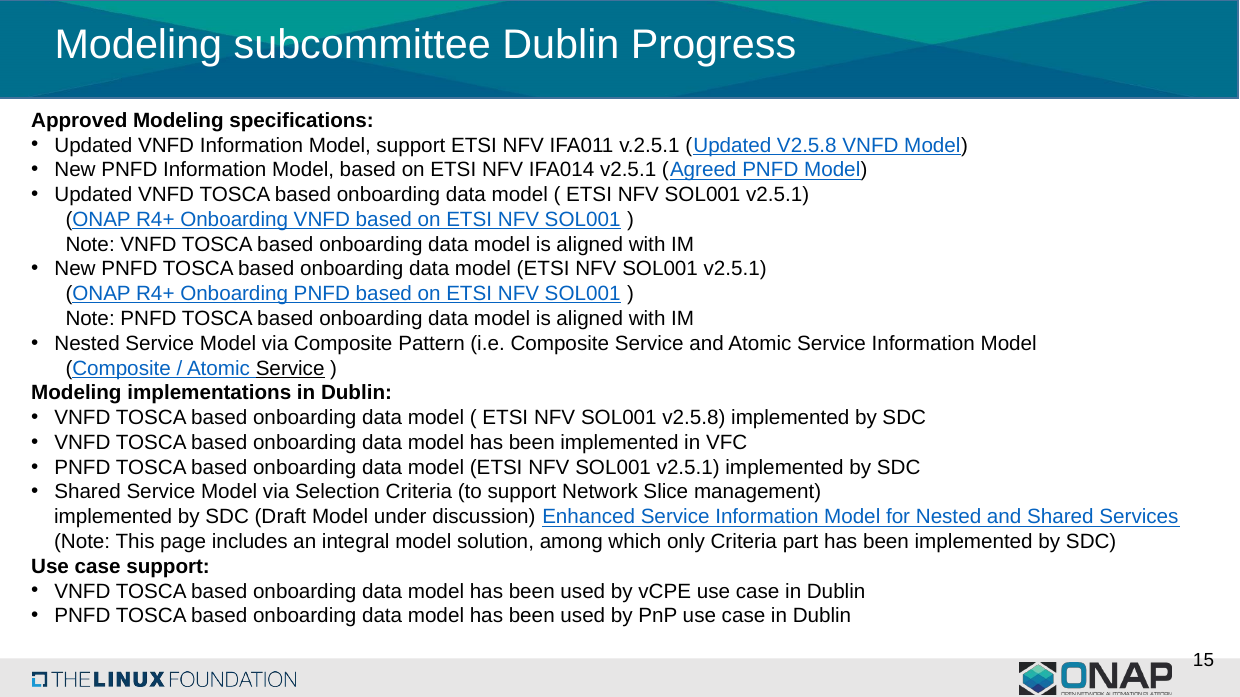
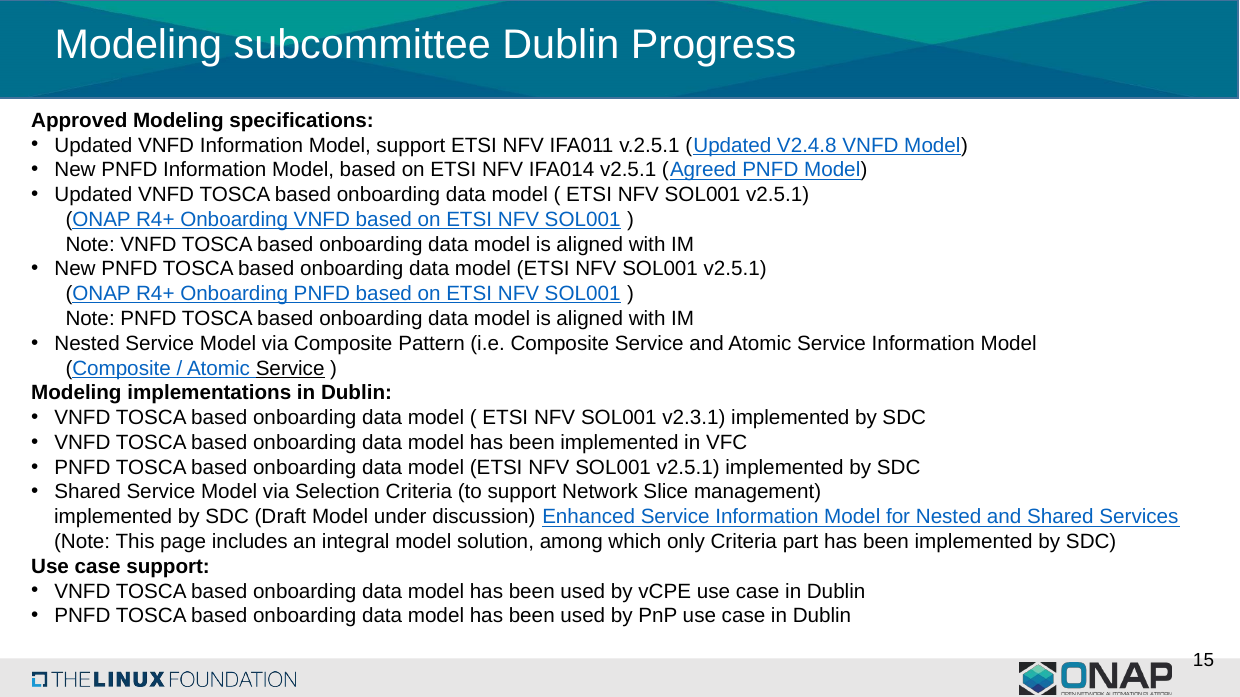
Updated V2.5.8: V2.5.8 -> V2.4.8 (807, 145)
SOL001 v2.5.8: v2.5.8 -> v2.3.1 (694, 418)
